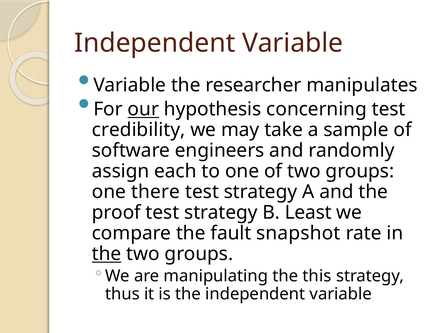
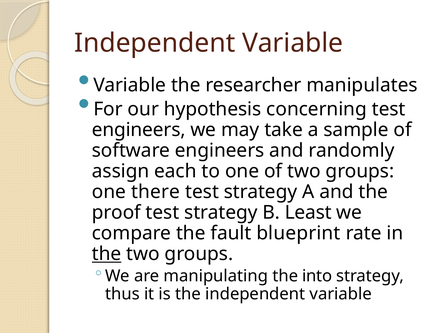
our underline: present -> none (143, 109)
credibility: credibility -> engineers (139, 130)
snapshot: snapshot -> blueprint (298, 233)
this: this -> into (317, 276)
